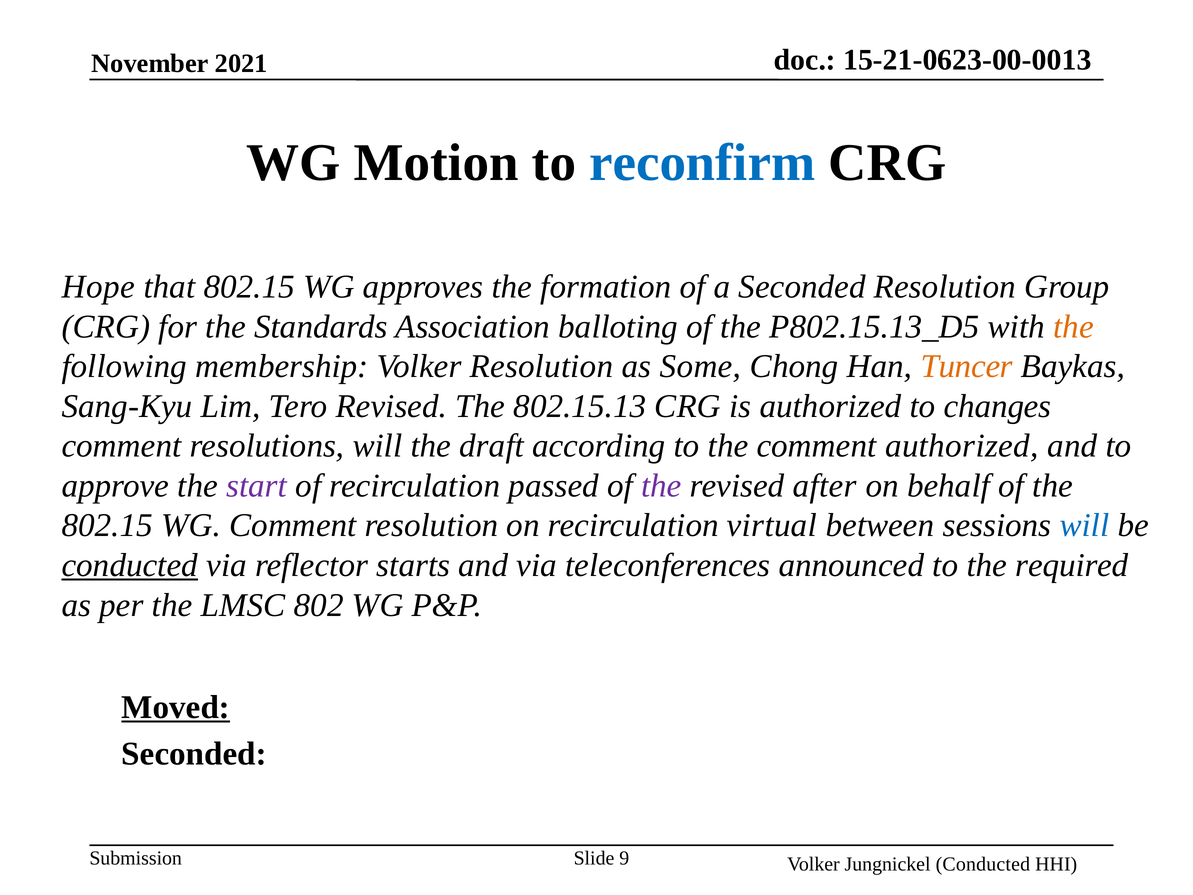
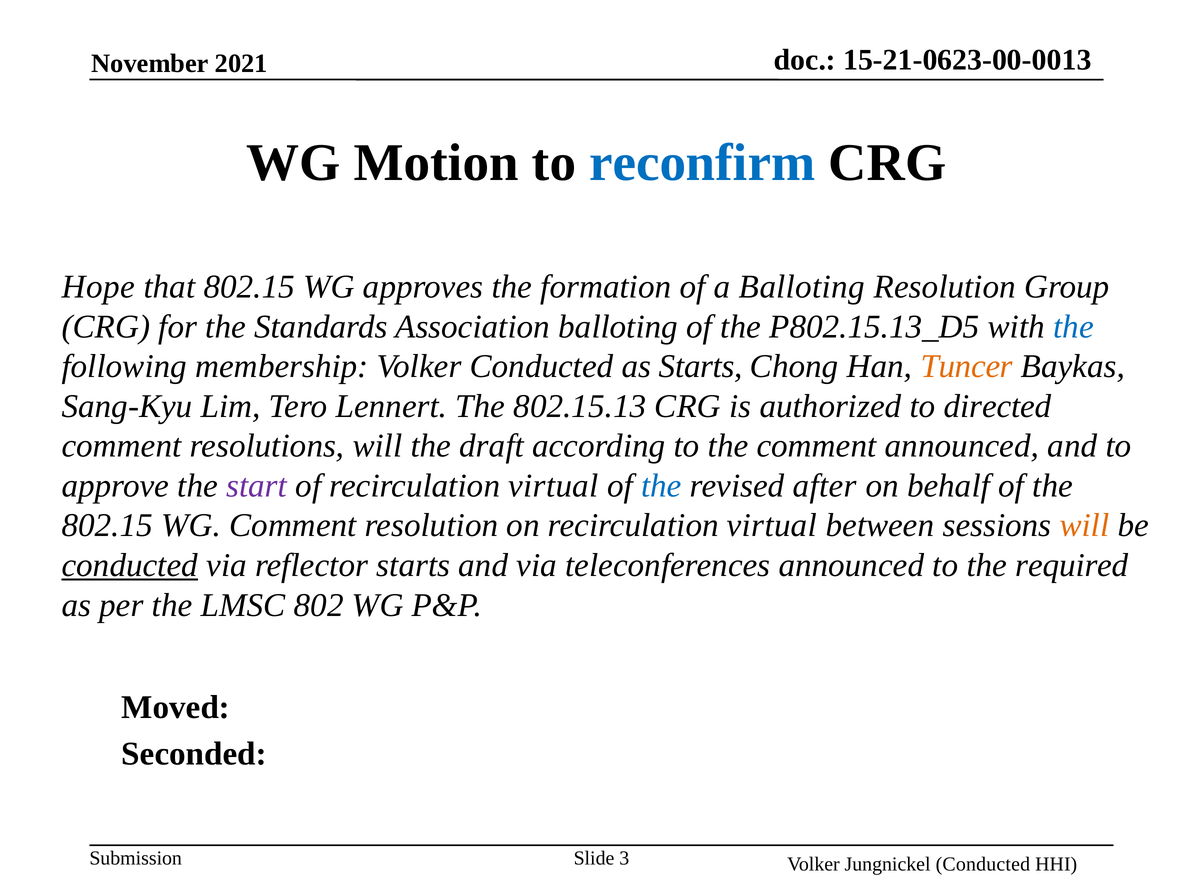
a Seconded: Seconded -> Balloting (802, 287)
the colour: orange -> blue (1073, 326)
Volker Resolution: Resolution -> Conducted (542, 366)
as Some: Some -> Starts (701, 366)
Tero Revised: Revised -> Lennert (391, 406)
changes: changes -> directed (998, 406)
comment authorized: authorized -> announced (962, 446)
of recirculation passed: passed -> virtual (554, 486)
the colour: purple -> blue (661, 486)
will colour: blue -> orange (1084, 525)
Moved underline: present -> none (176, 707)
9: 9 -> 3 (624, 858)
